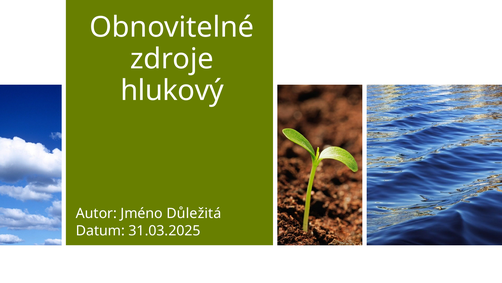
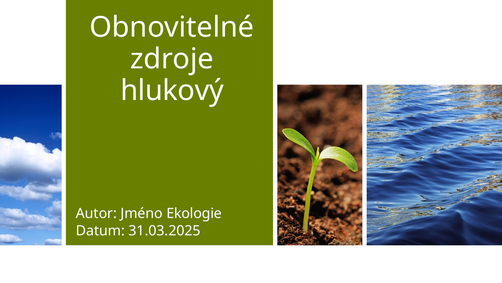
Důležitá: Důležitá -> Ekologie (194, 213)
